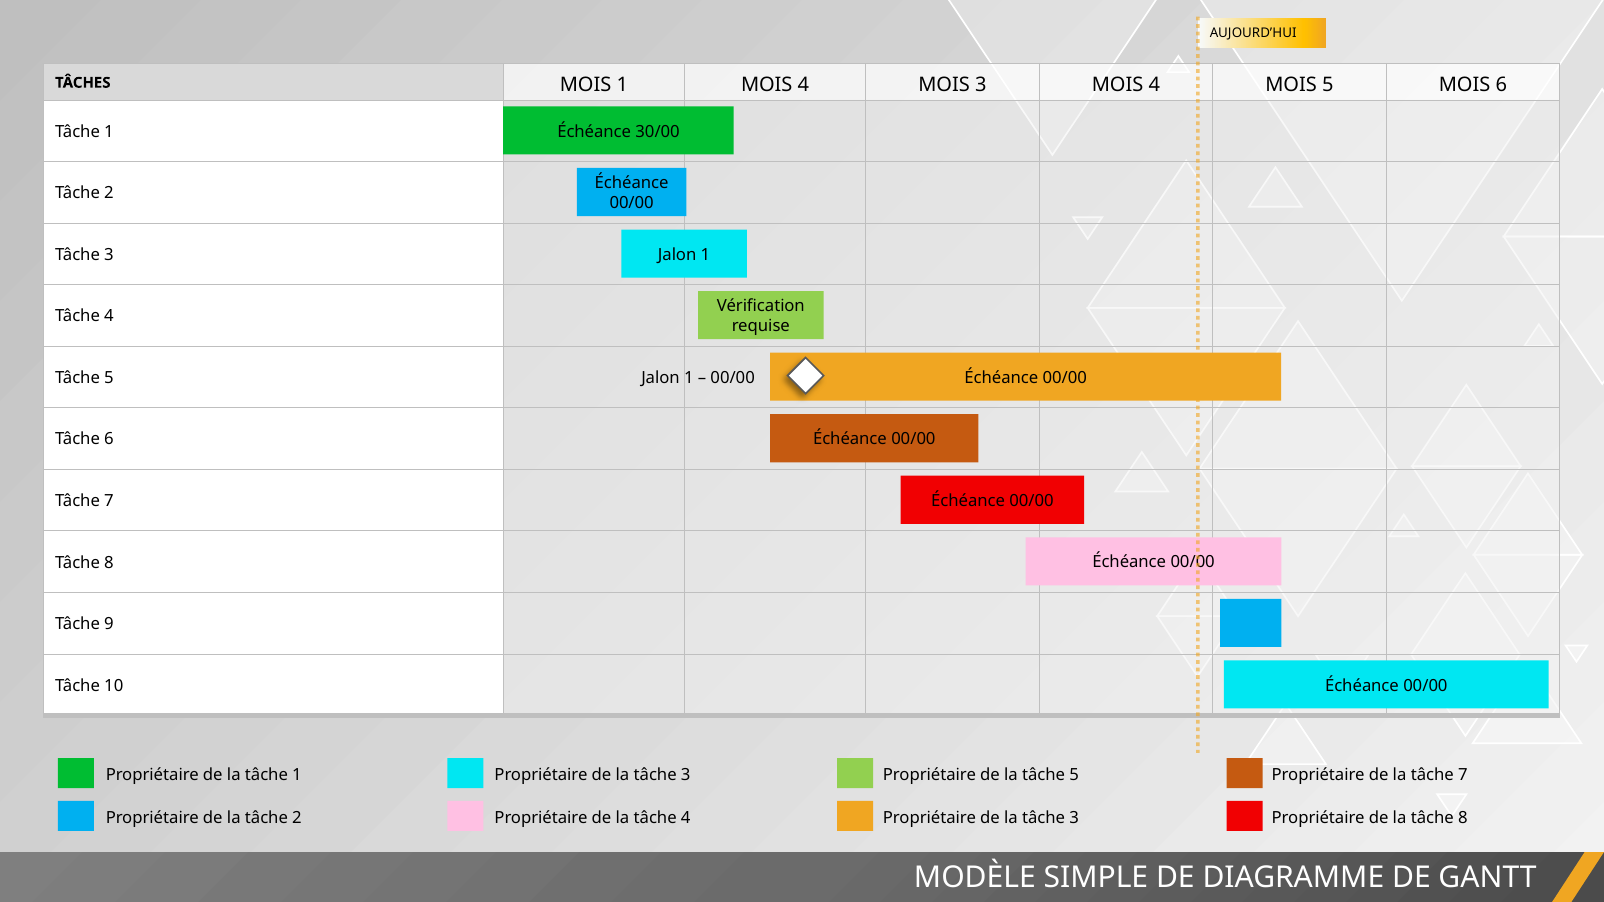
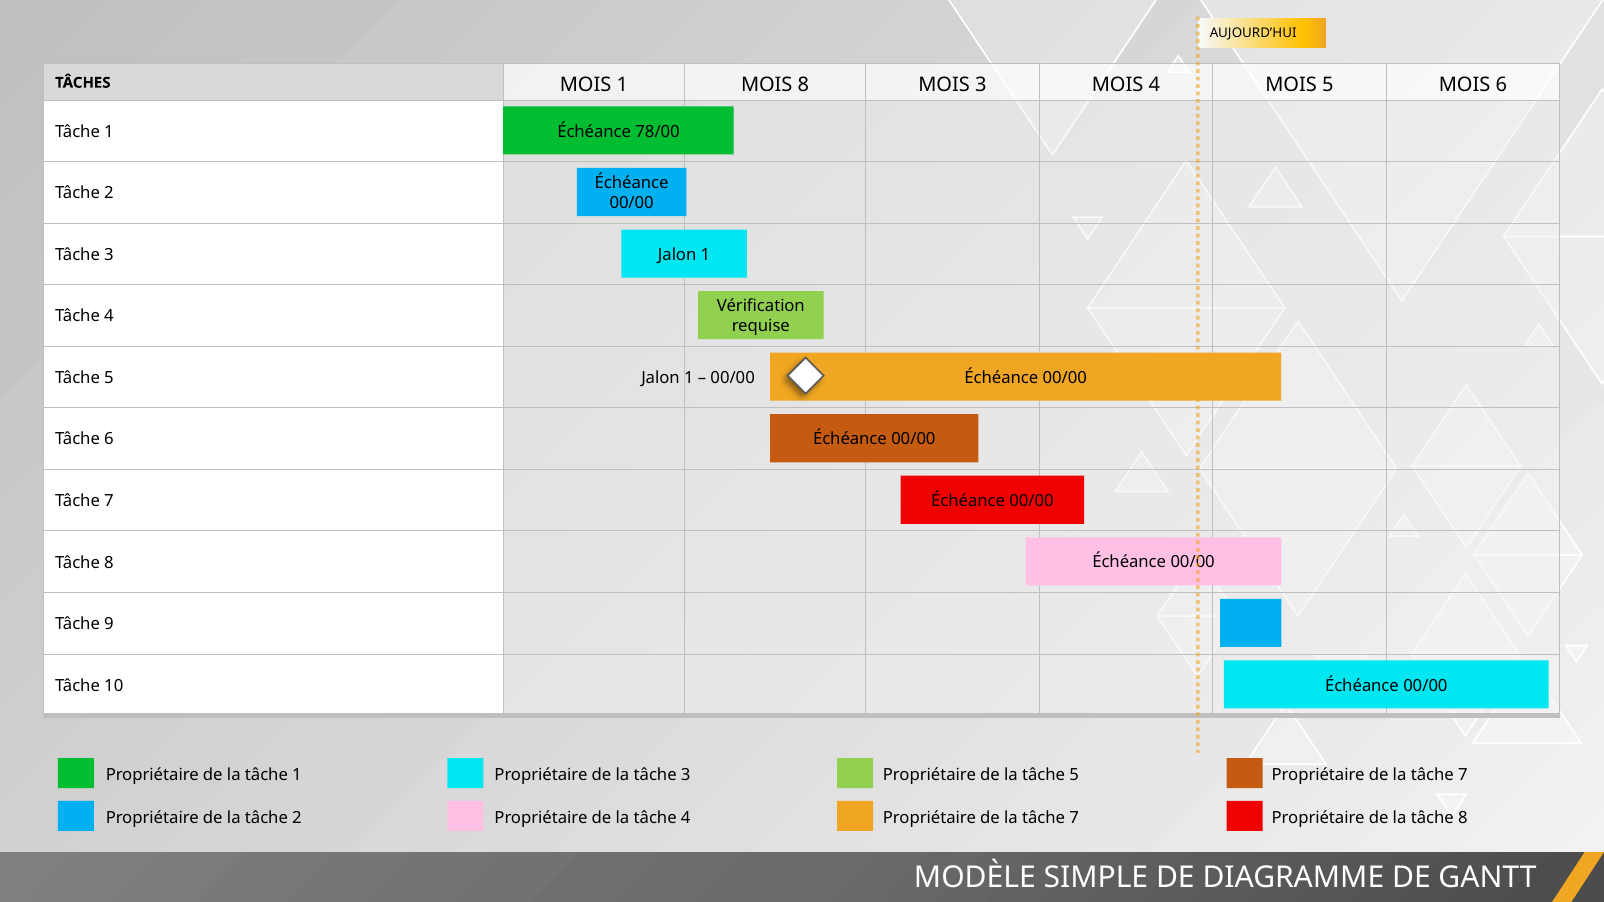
1 MOIS 4: 4 -> 8 (803, 85)
30/00: 30/00 -> 78/00 (658, 132)
3: 3 -> 7 (1074, 818)
